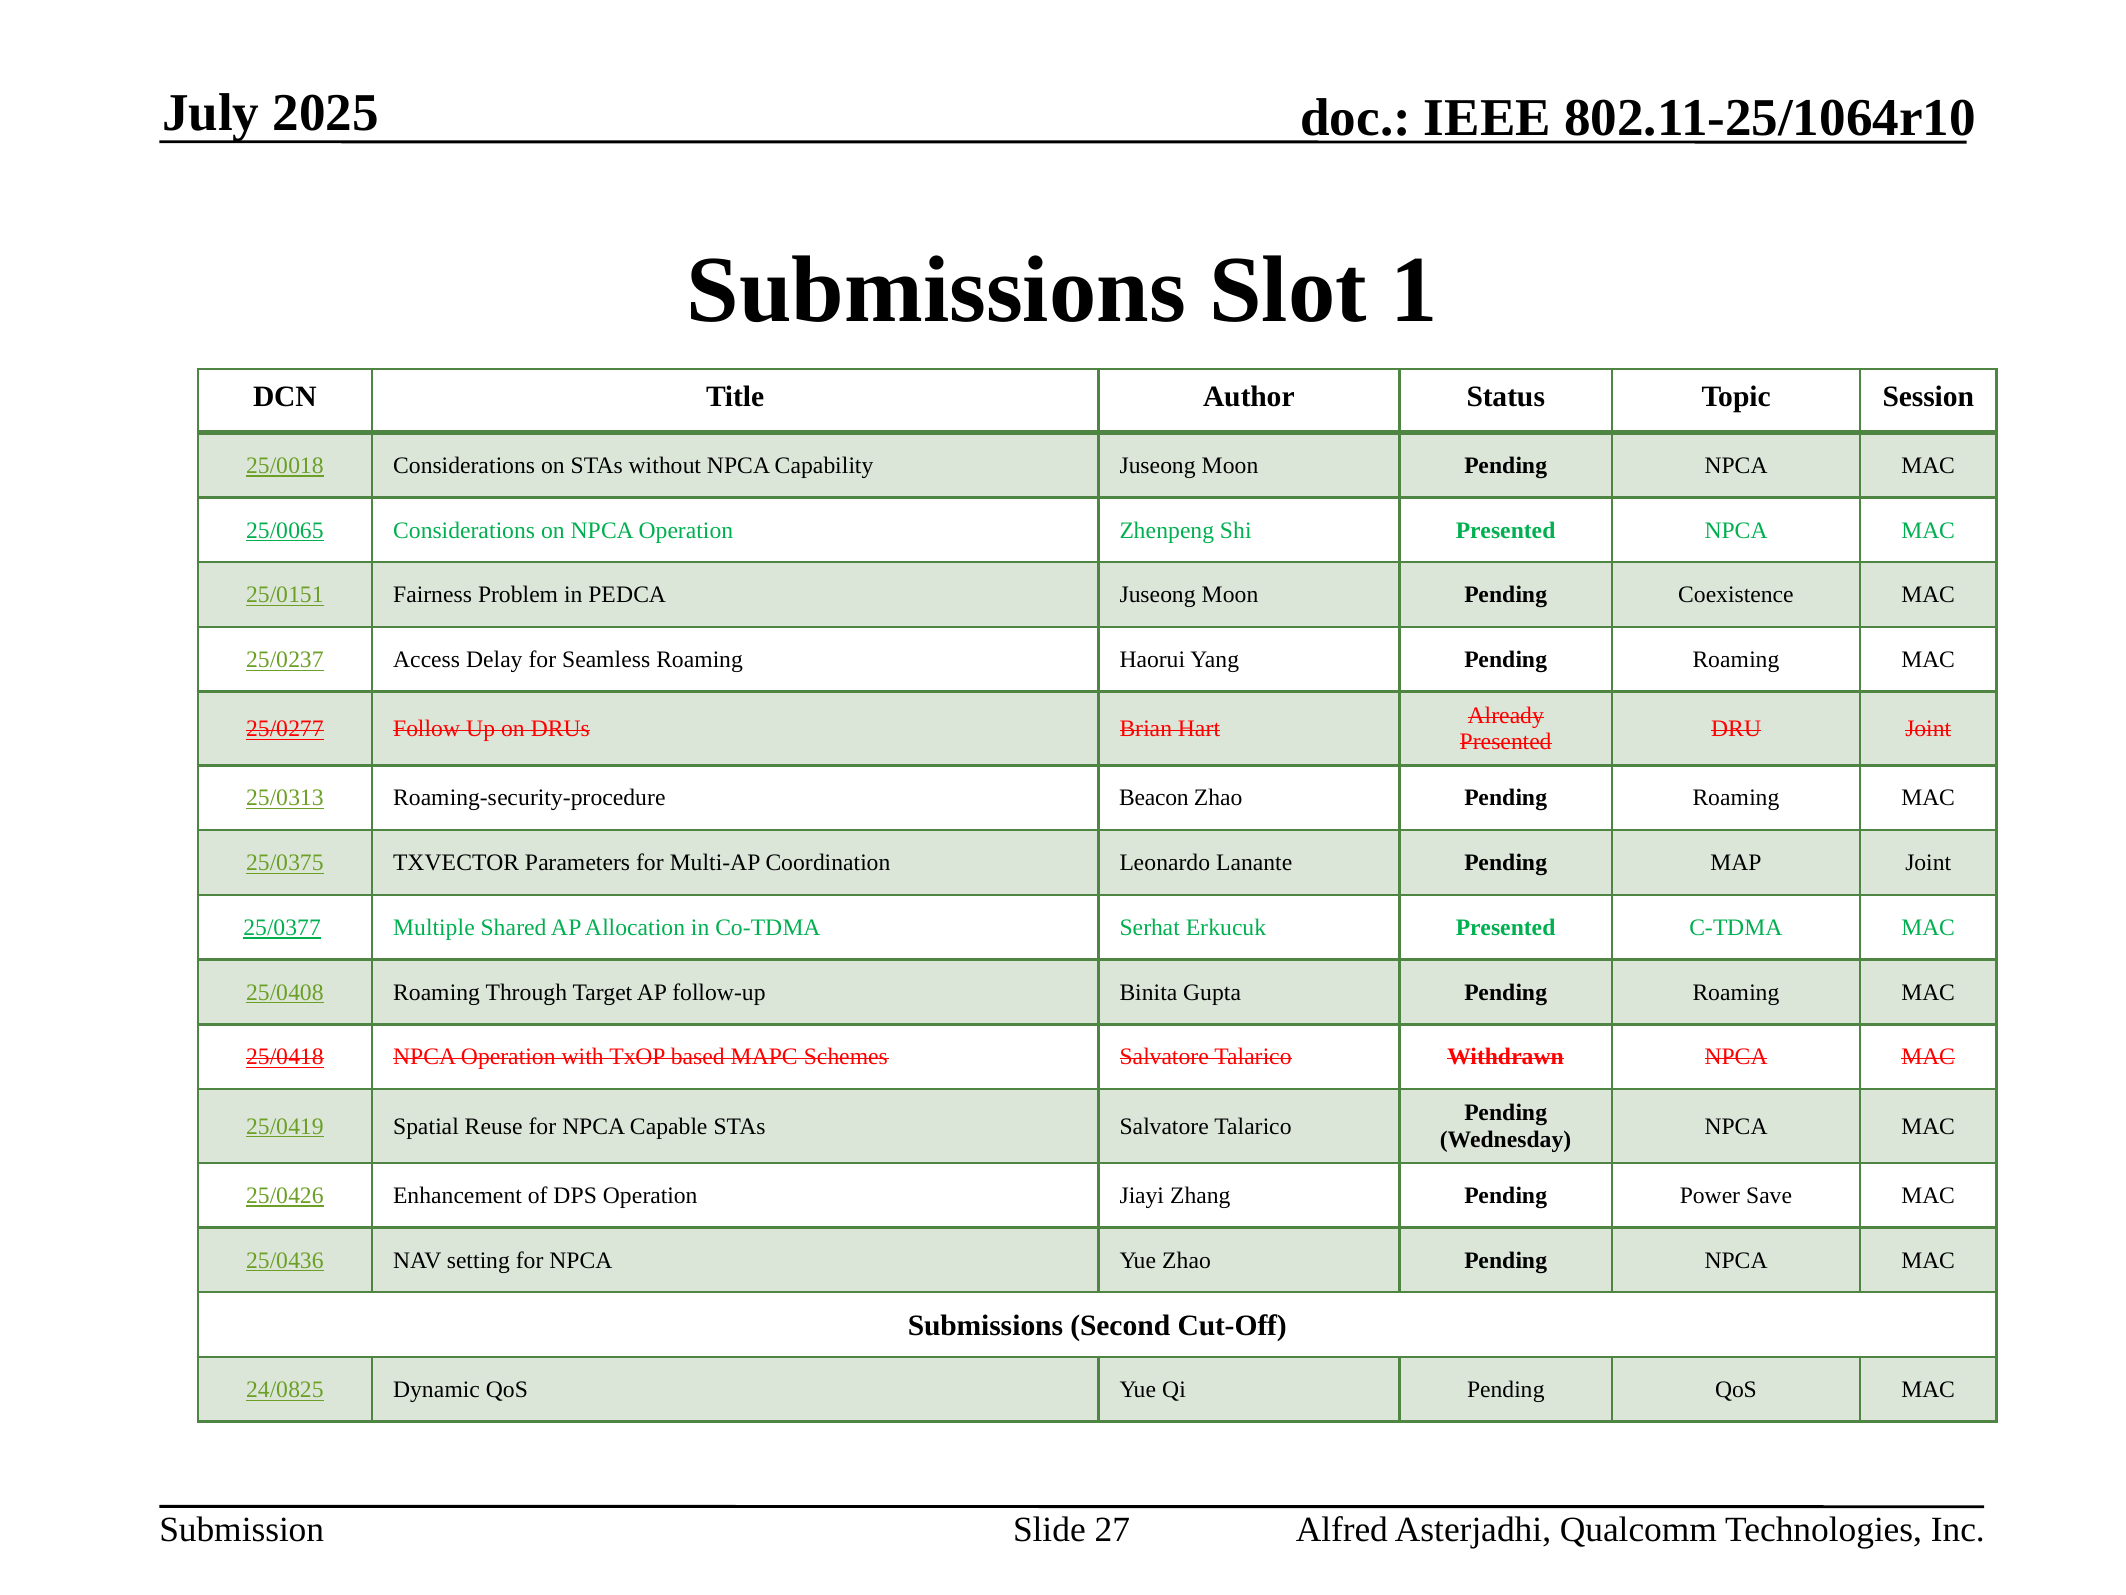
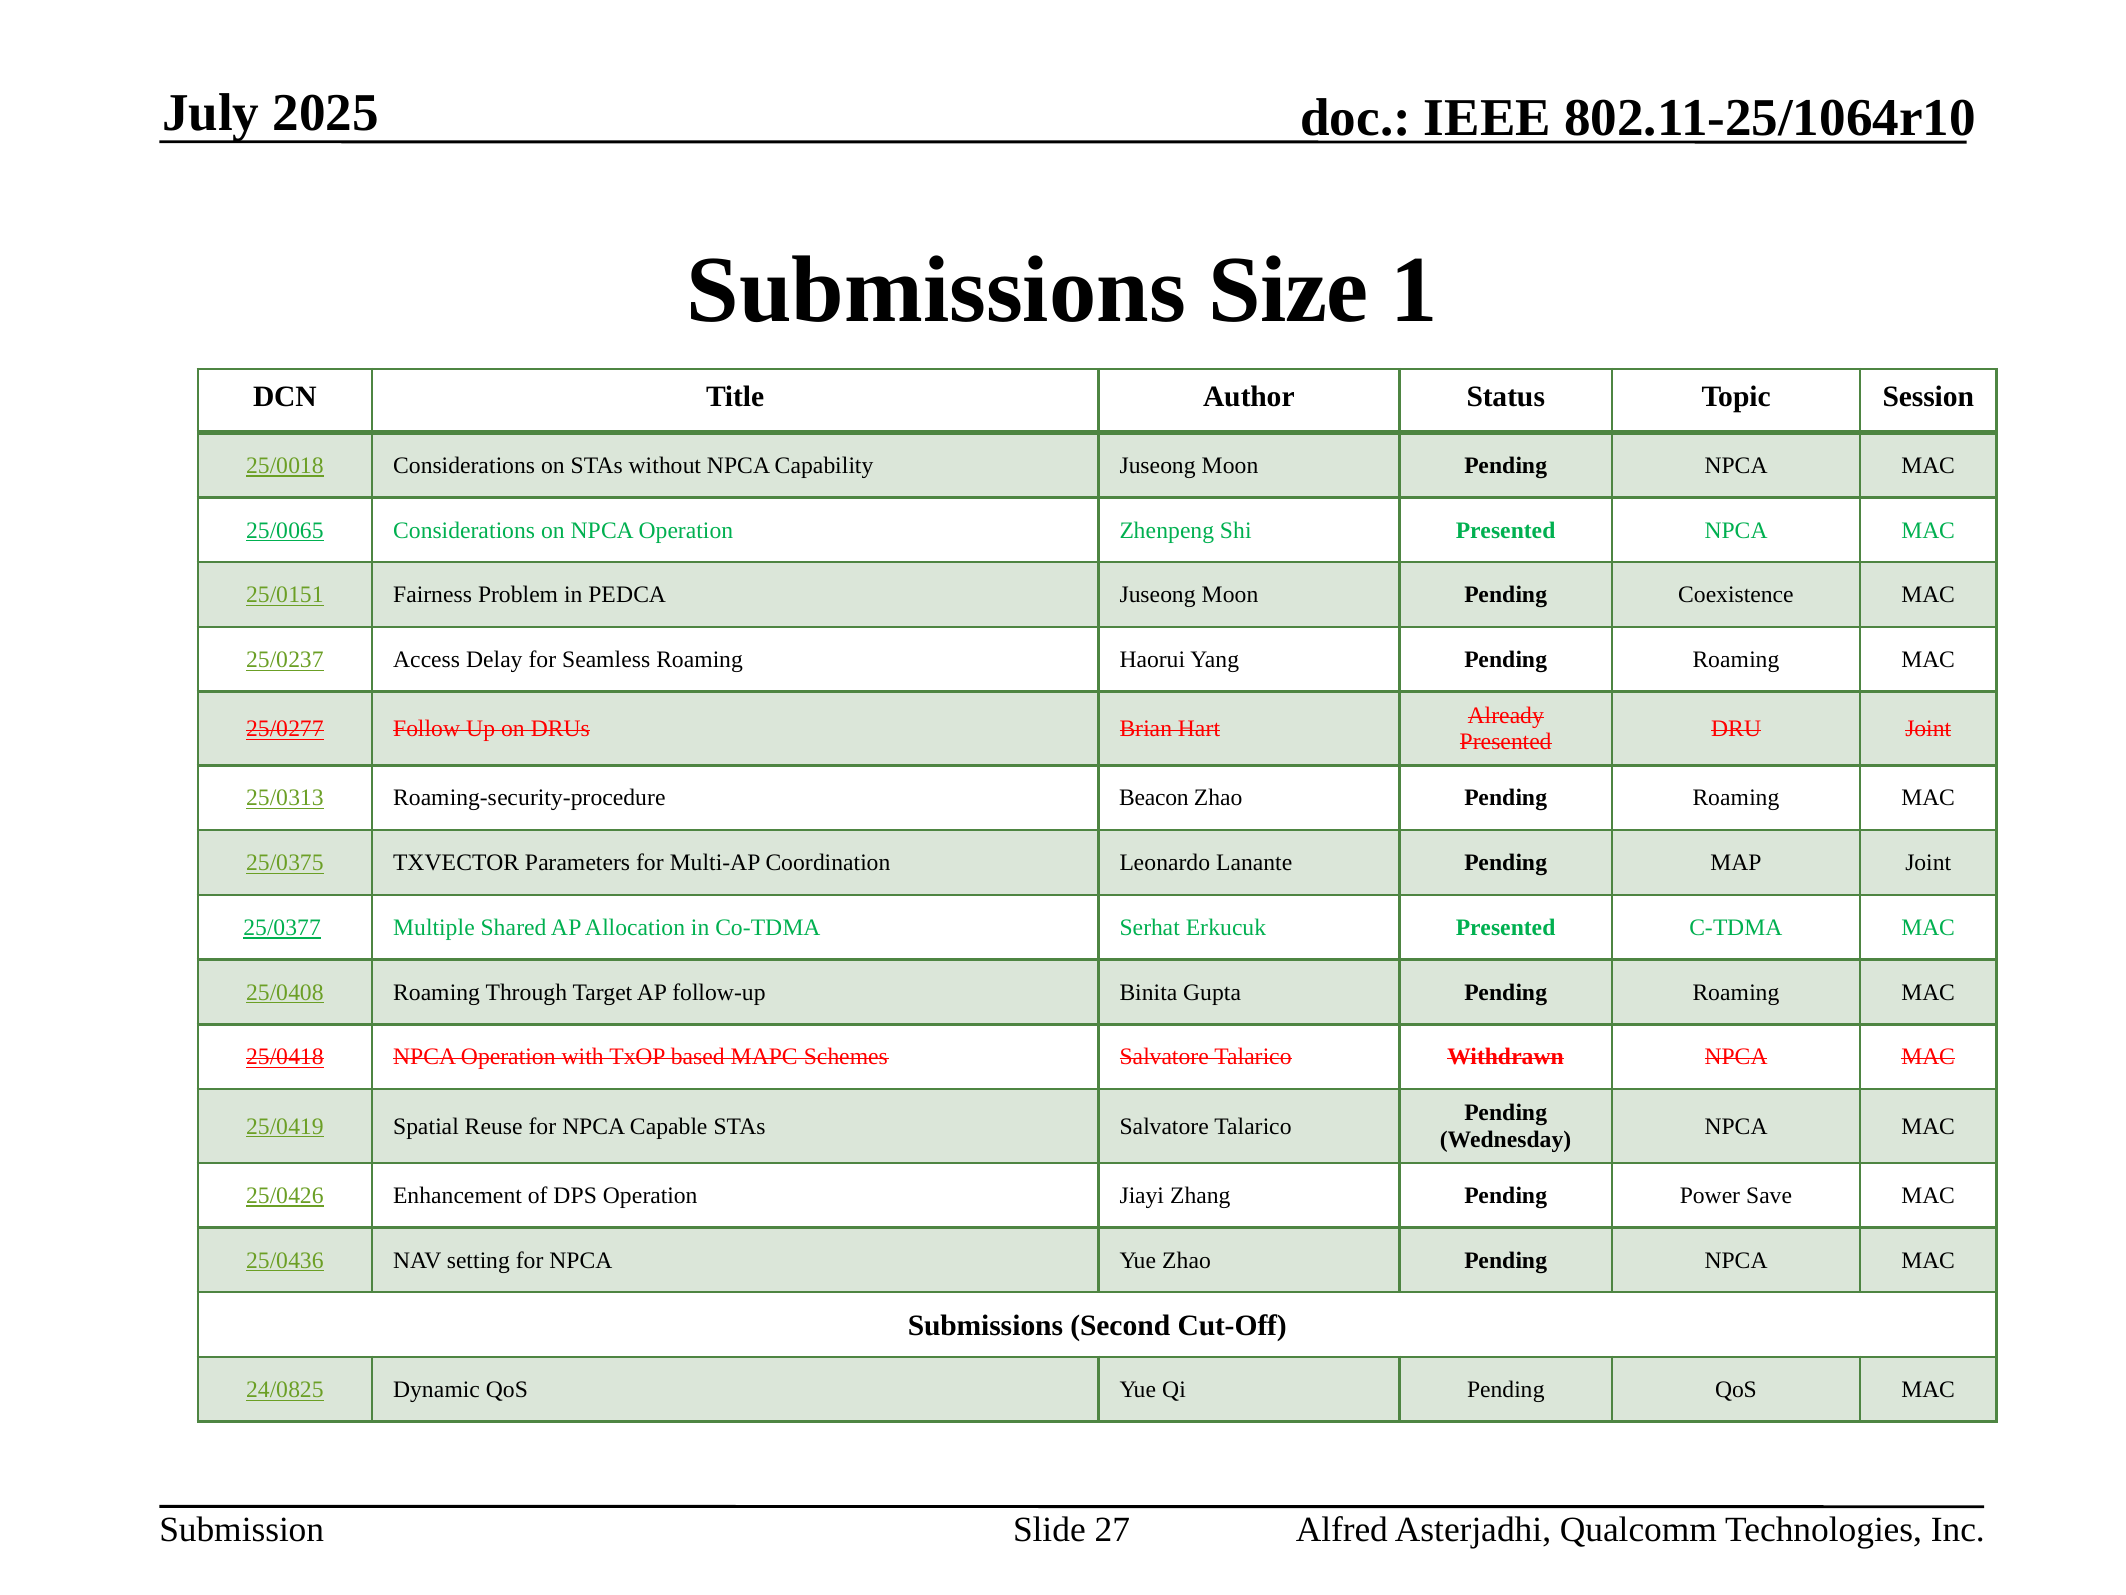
Slot: Slot -> Size (1289, 290)
